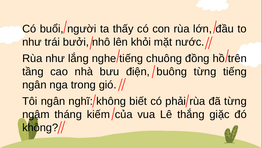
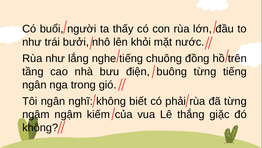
ngậm tháng: tháng -> ngậm (68, 114)
